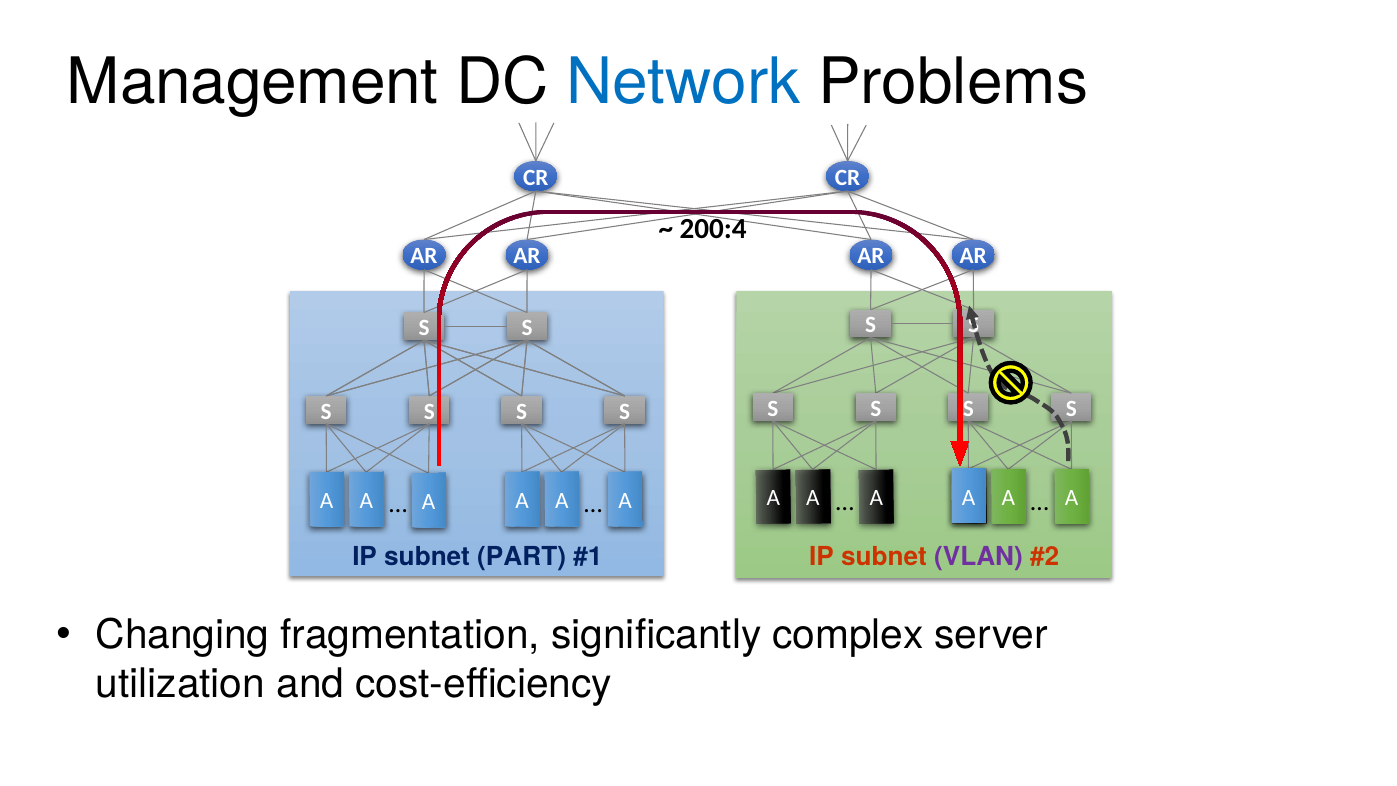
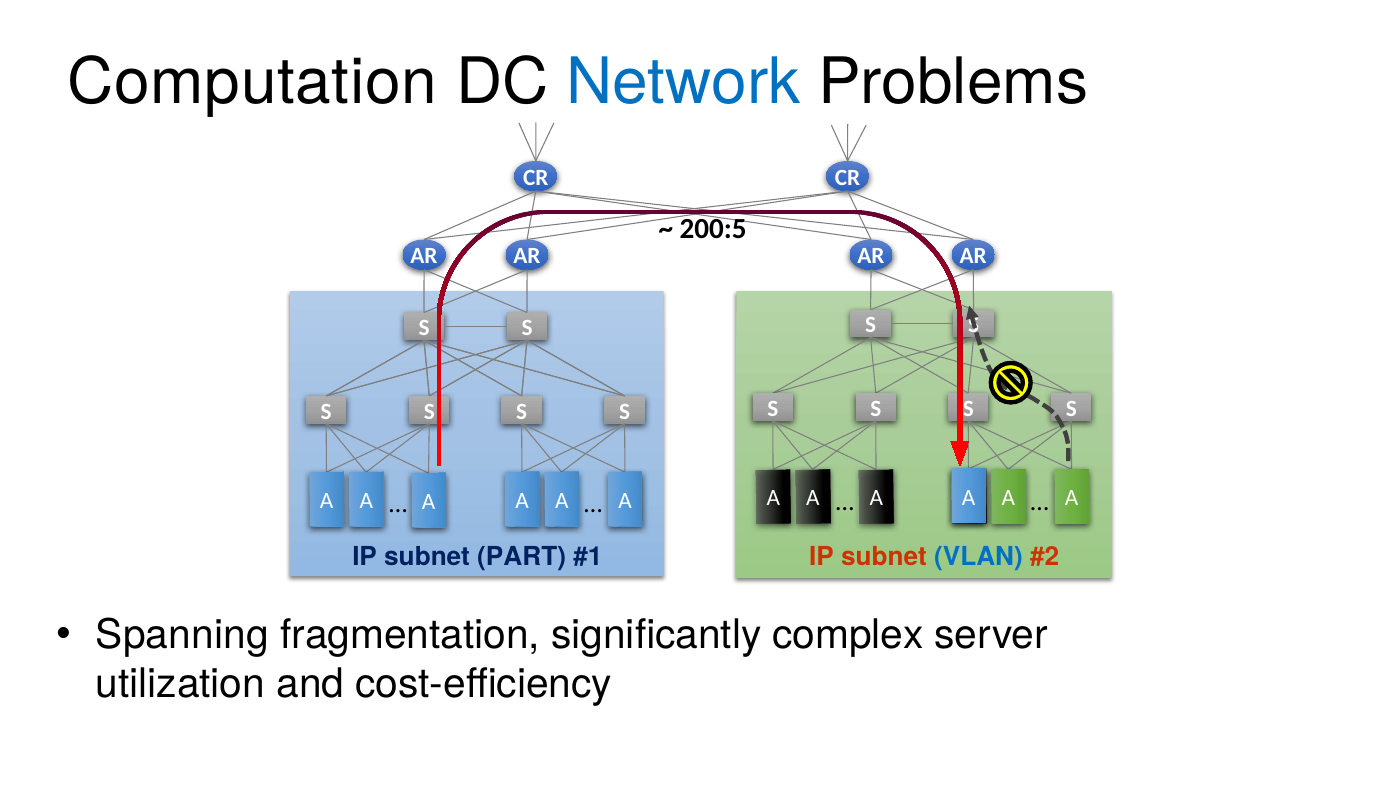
Management: Management -> Computation (252, 82)
200:4: 200:4 -> 200:5 (713, 229)
VLAN colour: purple -> blue (978, 556)
Changing: Changing -> Spanning (182, 635)
